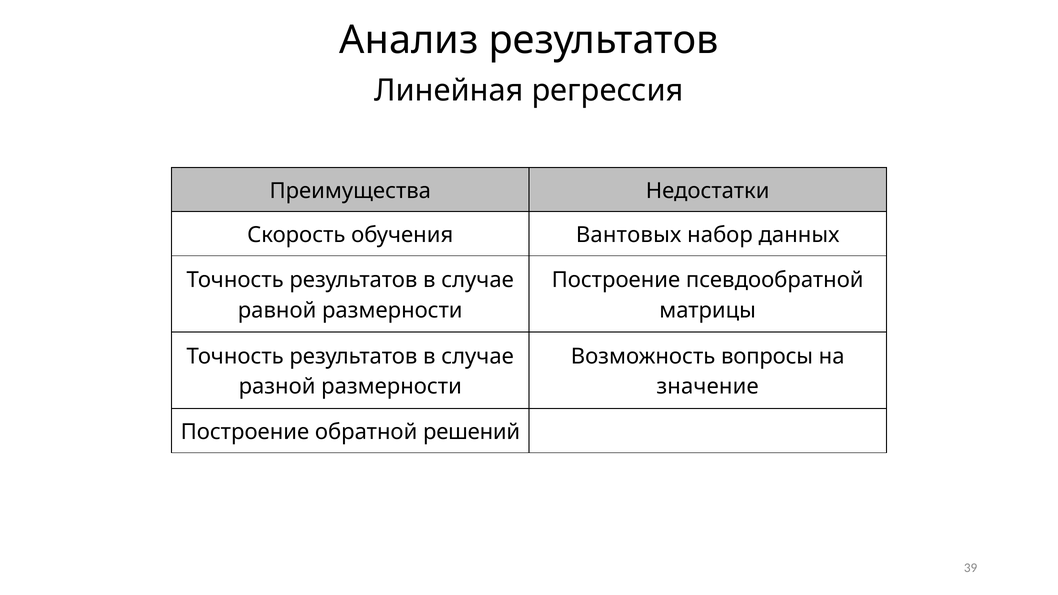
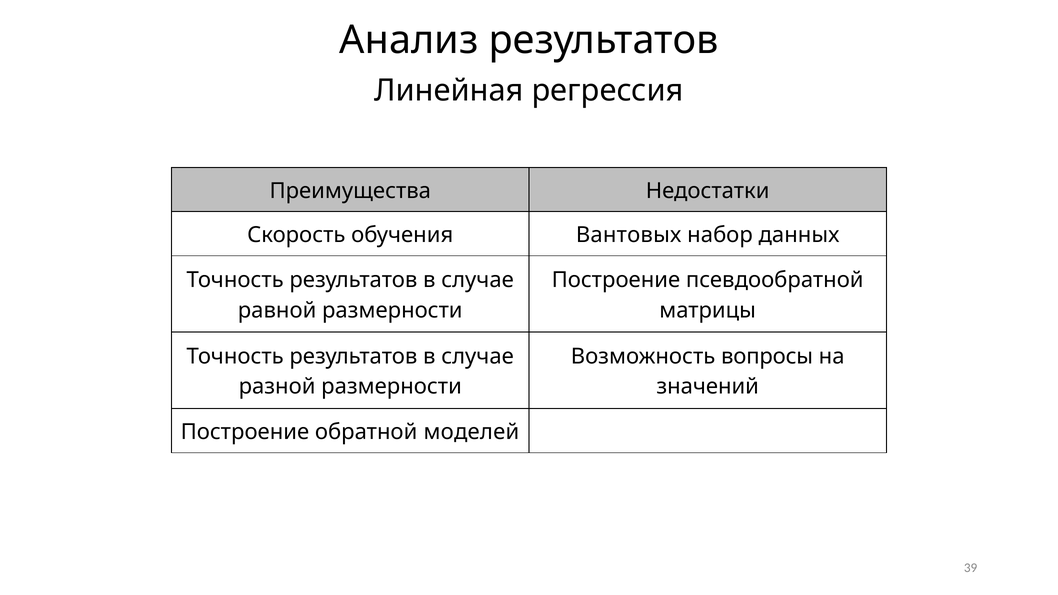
значение: значение -> значений (708, 387)
решений: решений -> моделей (471, 432)
